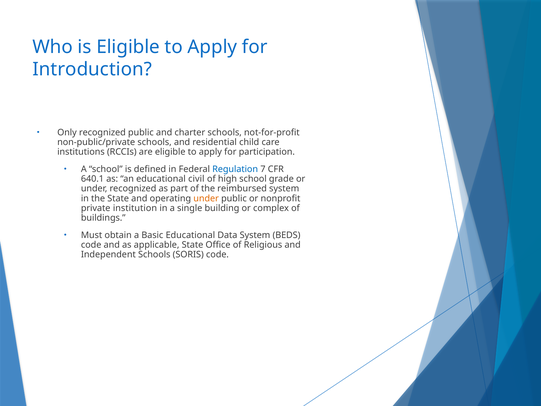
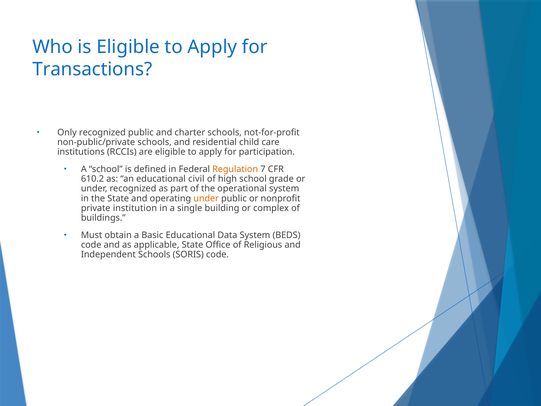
Introduction: Introduction -> Transactions (92, 69)
Regulation colour: blue -> orange (235, 169)
640.1: 640.1 -> 610.2 (92, 179)
reimbursed: reimbursed -> operational (242, 189)
